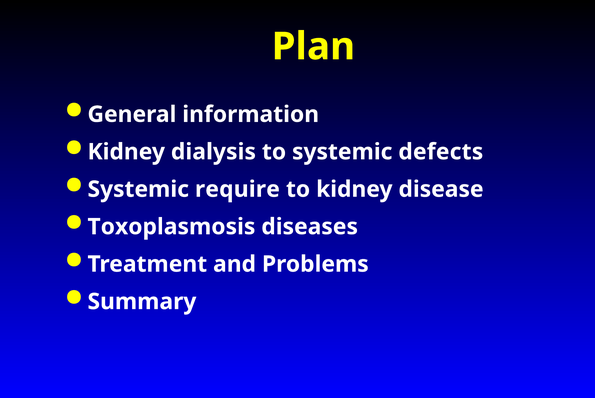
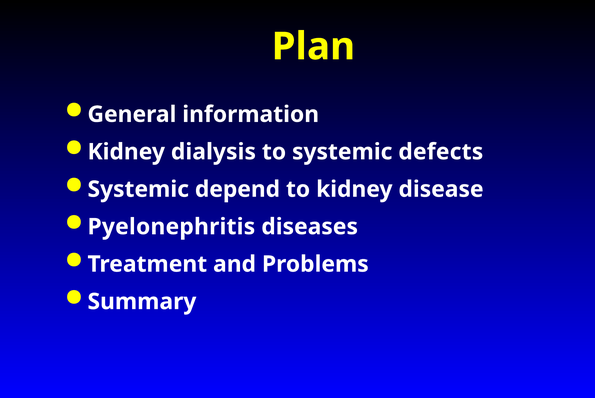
require: require -> depend (237, 189)
Toxoplasmosis: Toxoplasmosis -> Pyelonephritis (171, 227)
